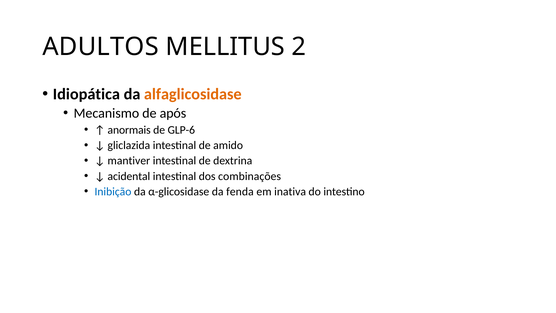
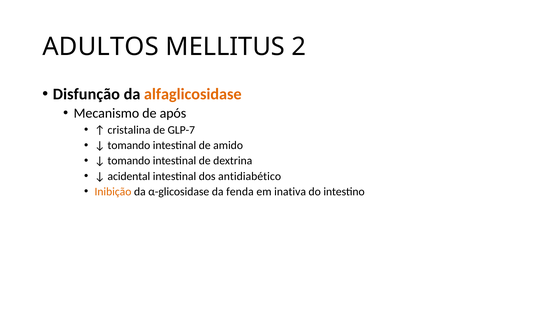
Idiopática: Idiopática -> Disfunção (86, 94)
anormais: anormais -> cristalina (129, 130)
GLP-6: GLP-6 -> GLP-7 (181, 130)
gliclazida: gliclazida -> tomando (129, 145)
mantiver: mantiver -> tomando (129, 161)
combinações: combinações -> antidiabético (250, 176)
Inibição colour: blue -> orange (113, 191)
